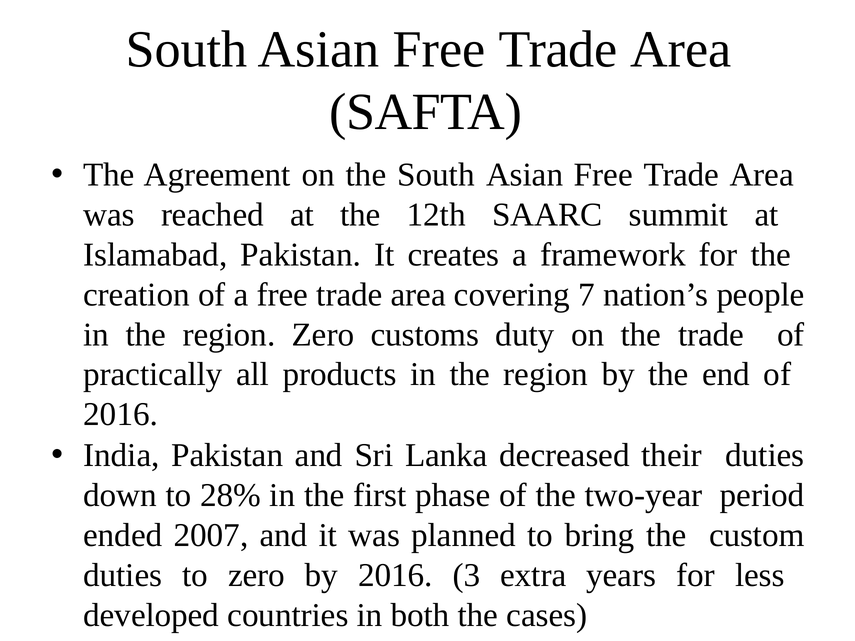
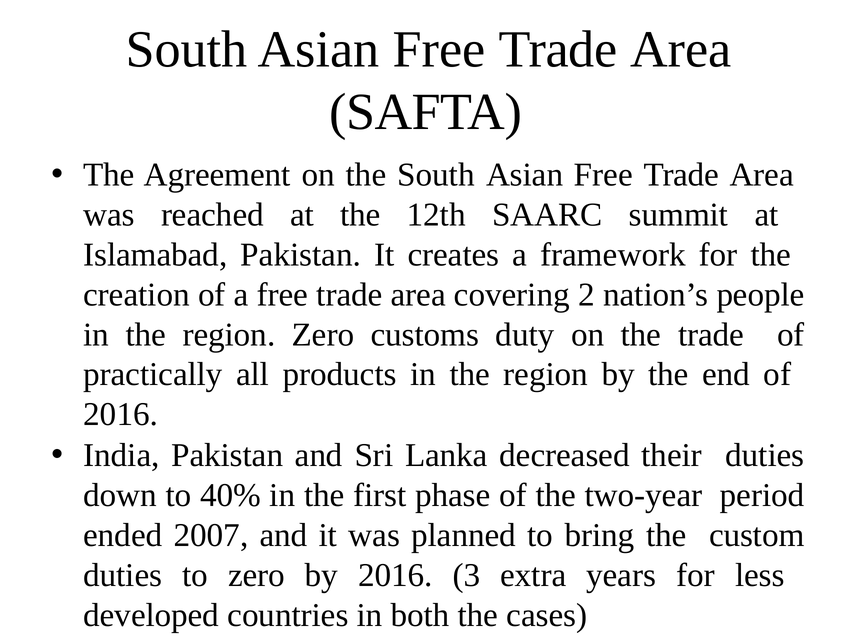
7: 7 -> 2 (586, 295)
28%: 28% -> 40% (230, 496)
